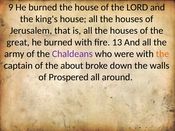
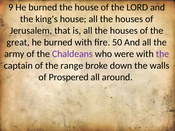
13: 13 -> 50 (117, 42)
the colour: orange -> purple (163, 54)
about: about -> range (72, 66)
